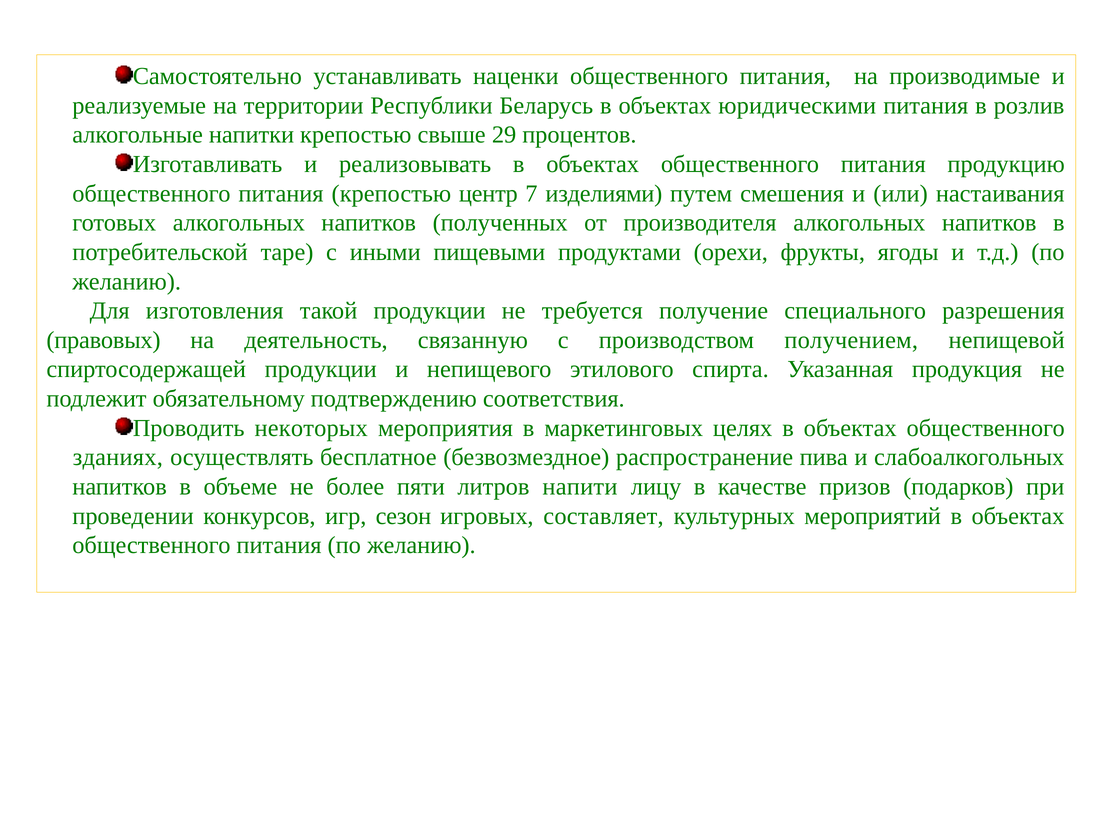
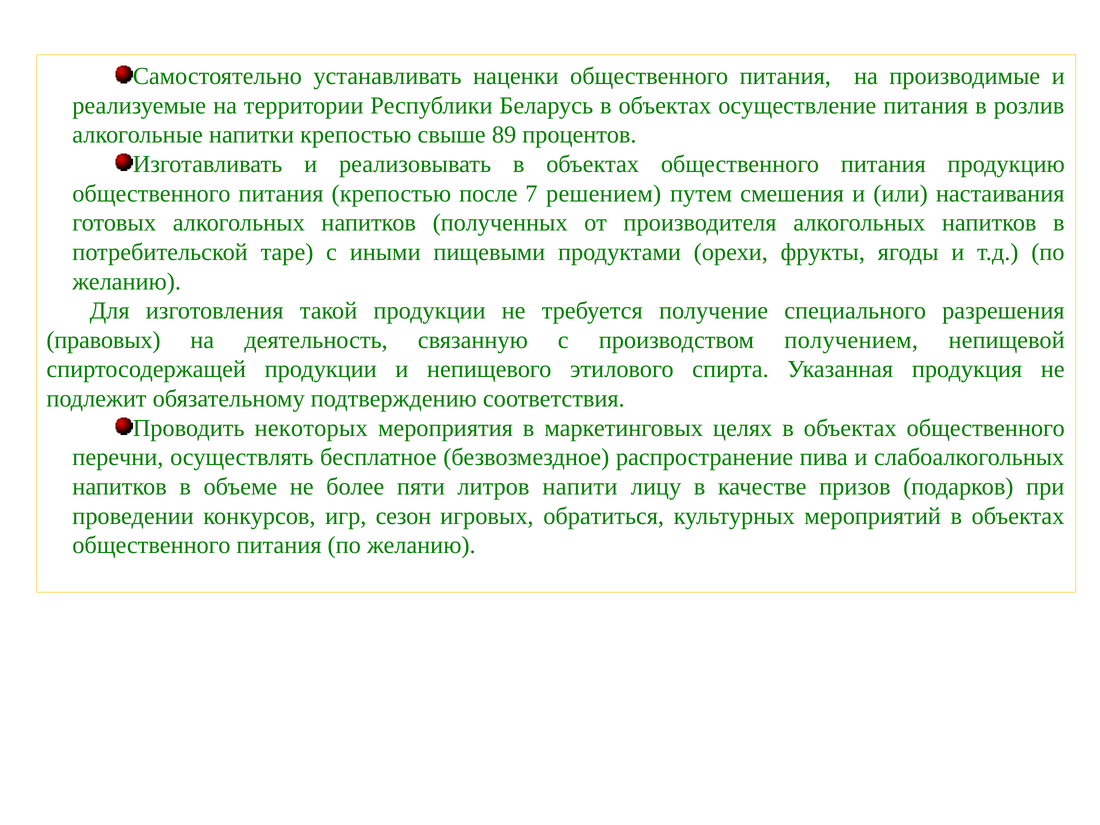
юридическими: юридическими -> осуществление (797, 106)
29: 29 -> 89 (504, 135)
центр: центр -> после (488, 193)
изделиями: изделиями -> решением (604, 193)
зданиях: зданиях -> перечни (118, 457)
составляет: составляет -> обратиться (604, 516)
